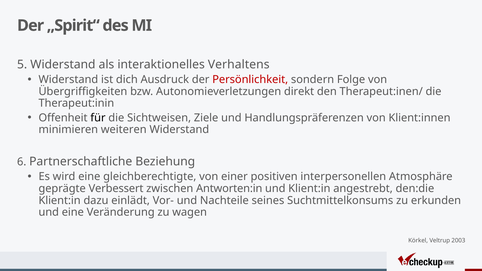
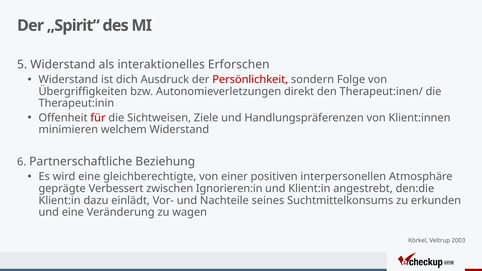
Verhaltens: Verhaltens -> Erforschen (239, 65)
für colour: black -> red (98, 118)
weiteren: weiteren -> welchem (124, 130)
Antworten:in: Antworten:in -> Ignorieren:in (229, 189)
